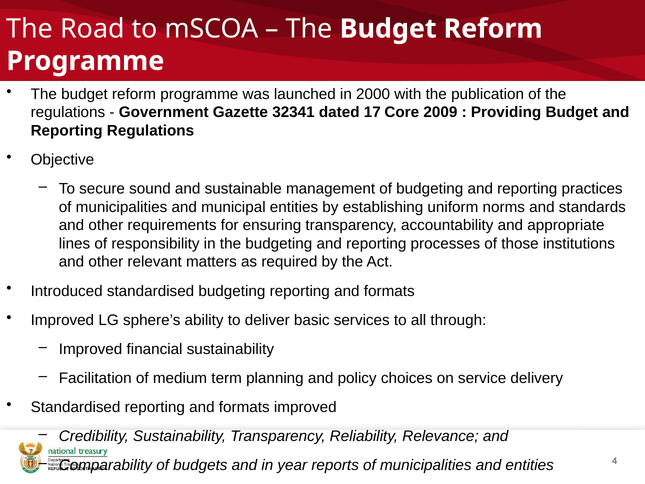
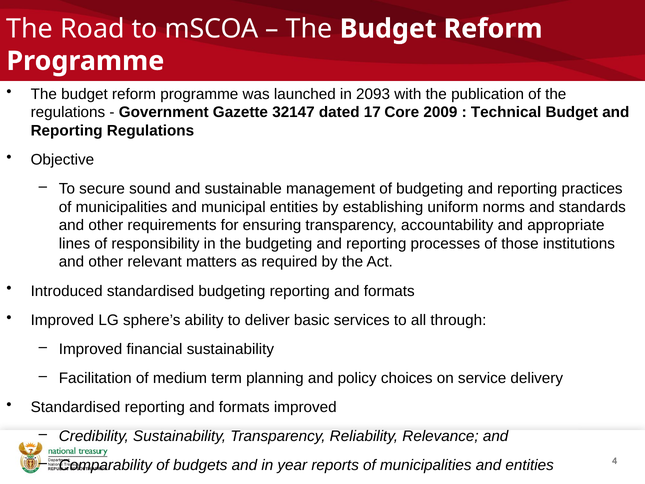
2000: 2000 -> 2093 (373, 94)
32341: 32341 -> 32147 (293, 112)
Providing: Providing -> Technical (506, 112)
